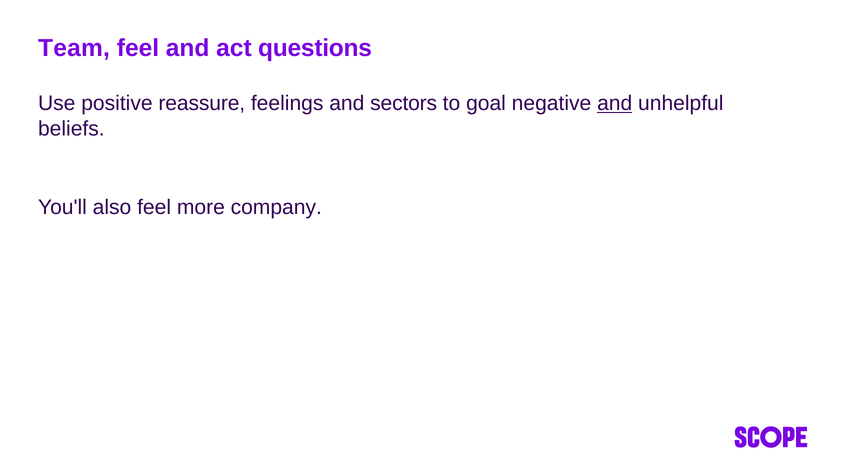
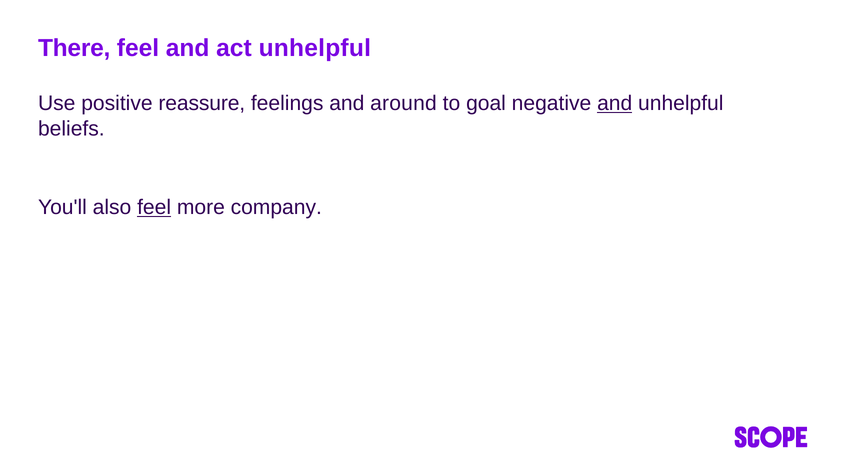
Team: Team -> There (74, 48)
act questions: questions -> unhelpful (315, 48)
sectors: sectors -> around (403, 103)
feel underline: none -> present (154, 207)
